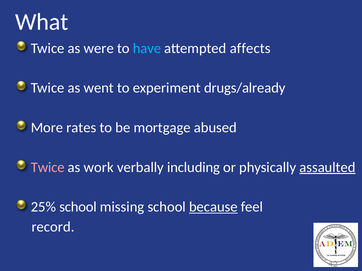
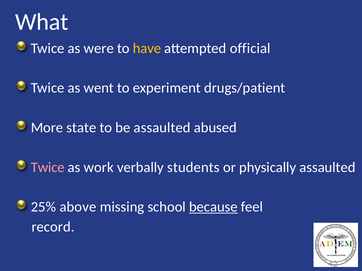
have colour: light blue -> yellow (147, 48)
affects: affects -> official (250, 48)
drugs/already: drugs/already -> drugs/patient (245, 88)
rates: rates -> state (81, 128)
be mortgage: mortgage -> assaulted (162, 128)
including: including -> students (193, 168)
assaulted underline: present -> none (327, 168)
25% school: school -> above (78, 207)
